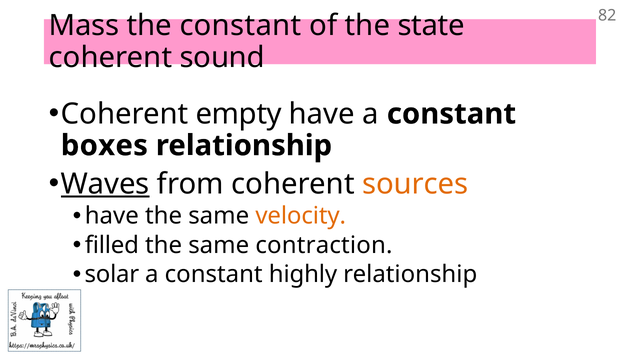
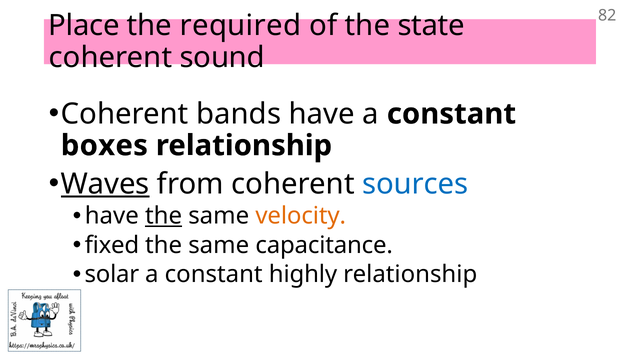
Mass: Mass -> Place (84, 26)
the constant: constant -> required (240, 26)
empty: empty -> bands (239, 114)
sources colour: orange -> blue (415, 184)
the underline: none -> present (164, 216)
filled: filled -> fixed (112, 245)
contraction: contraction -> capacitance (324, 245)
